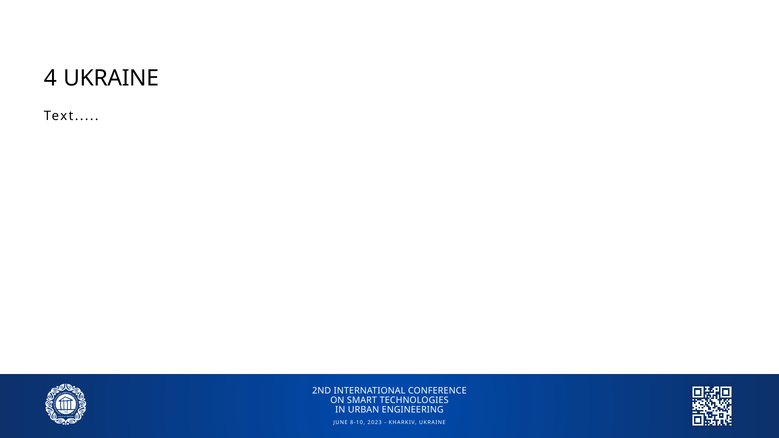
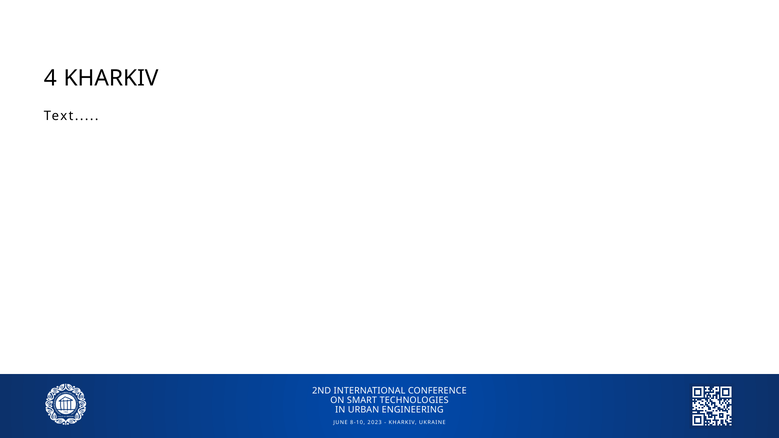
4 UKRAINE: UKRAINE -> KHARKIV (111, 78)
